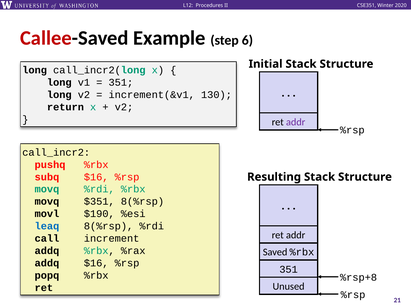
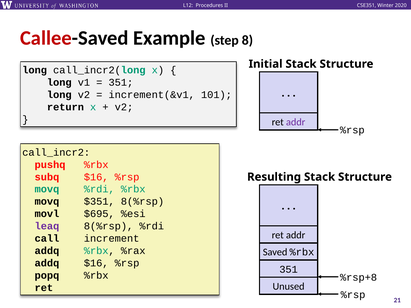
6: 6 -> 8 (247, 40)
130: 130 -> 101 (216, 95)
$190: $190 -> $695 (99, 214)
leaq colour: blue -> purple (47, 226)
